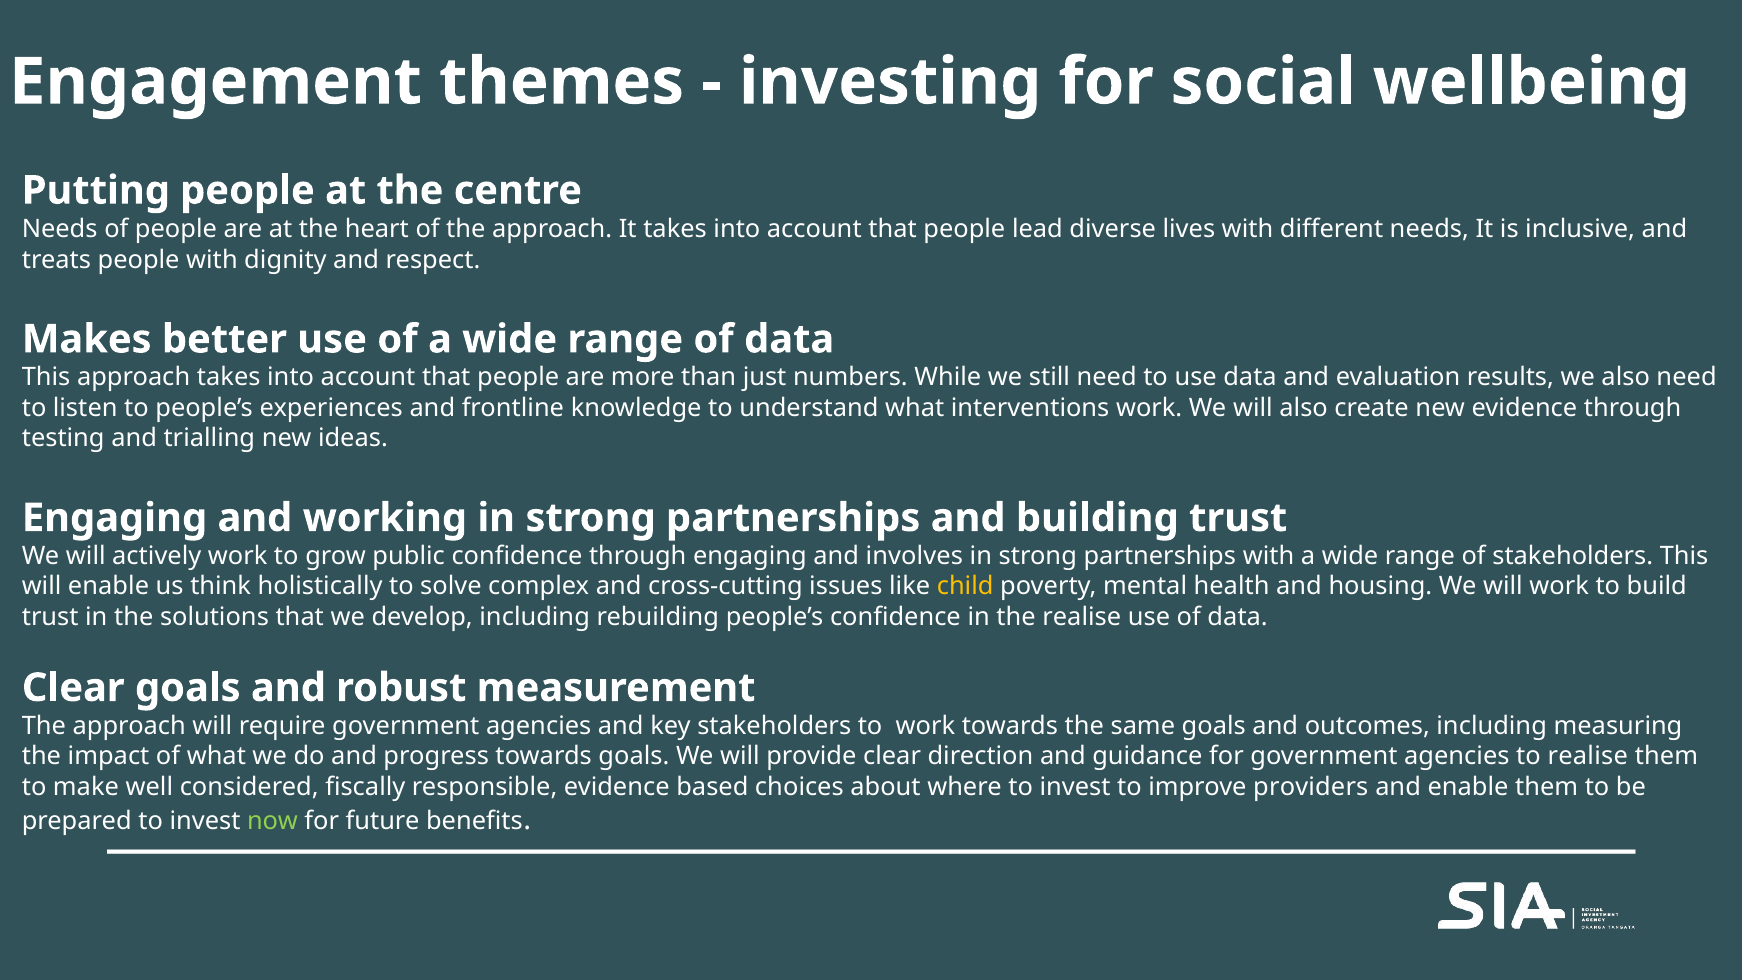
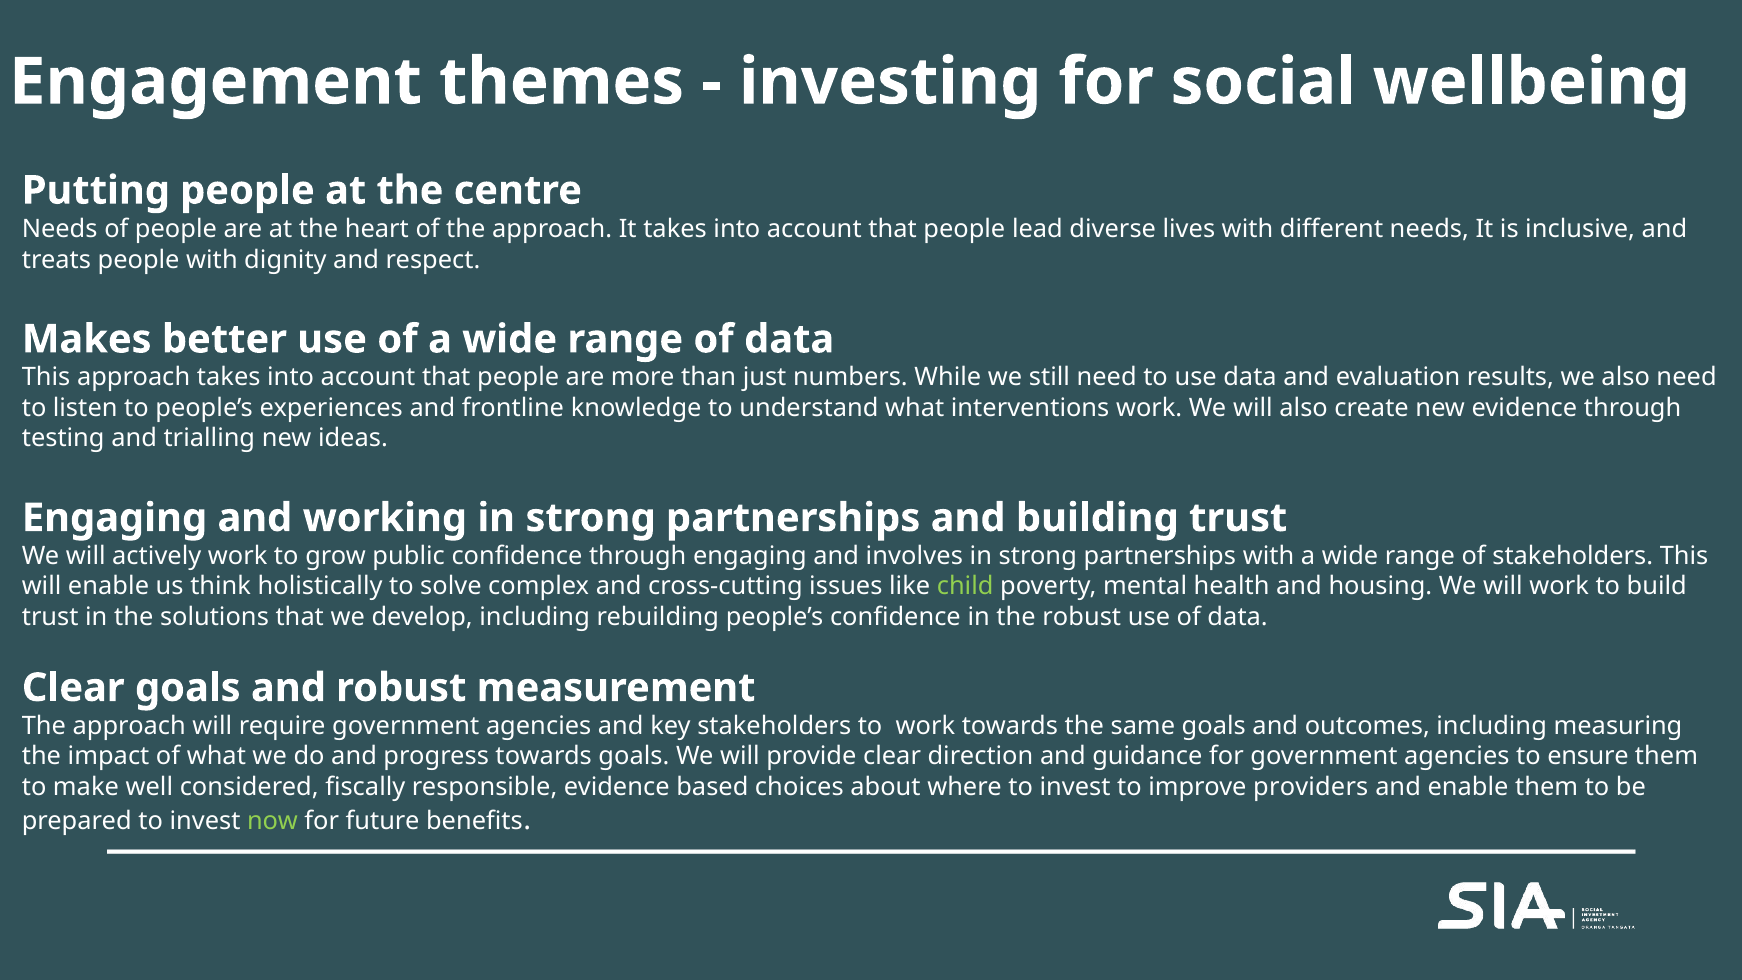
child colour: yellow -> light green (965, 587)
the realise: realise -> robust (1082, 617)
to realise: realise -> ensure (1588, 756)
